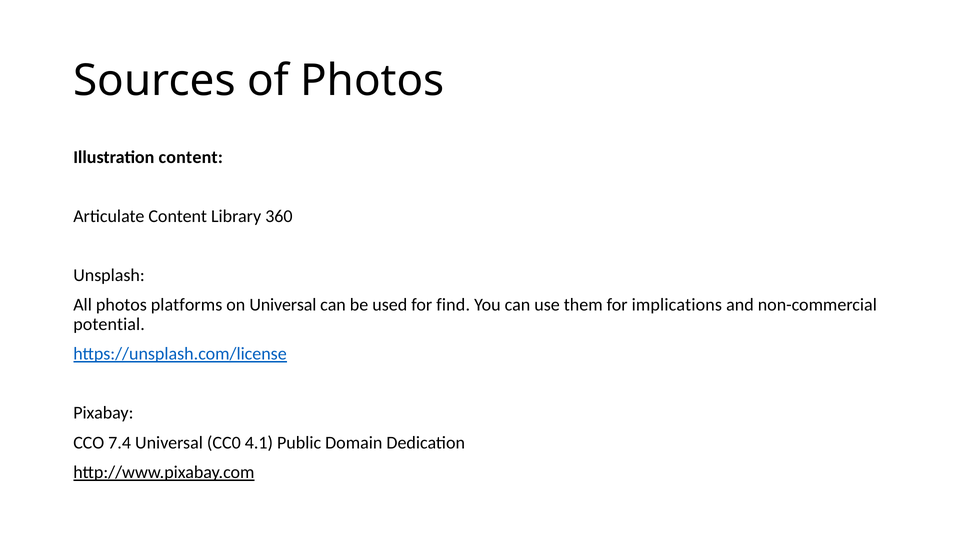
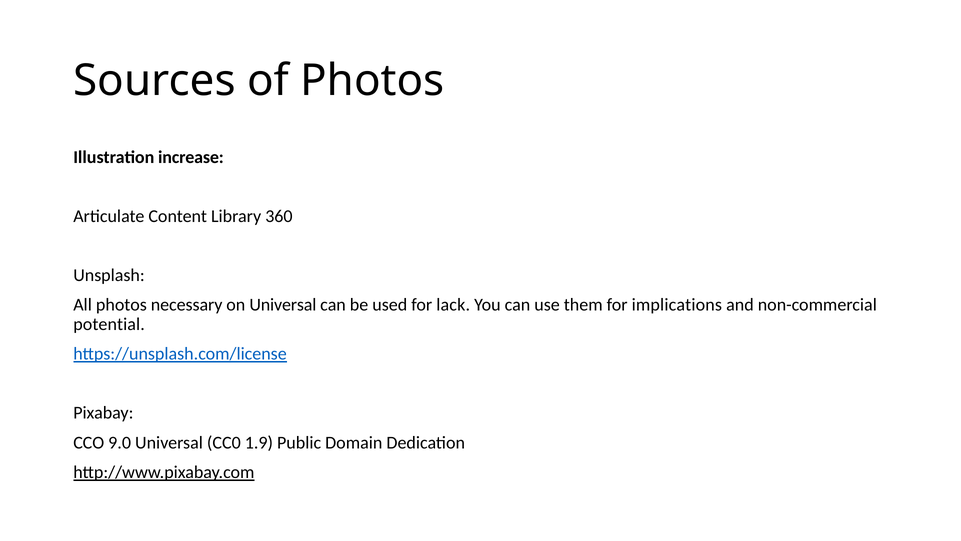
Illustration content: content -> increase (191, 157)
platforms: platforms -> necessary (187, 304)
find: find -> lack (453, 304)
7.4: 7.4 -> 9.0 (120, 442)
4.1: 4.1 -> 1.9 (259, 442)
